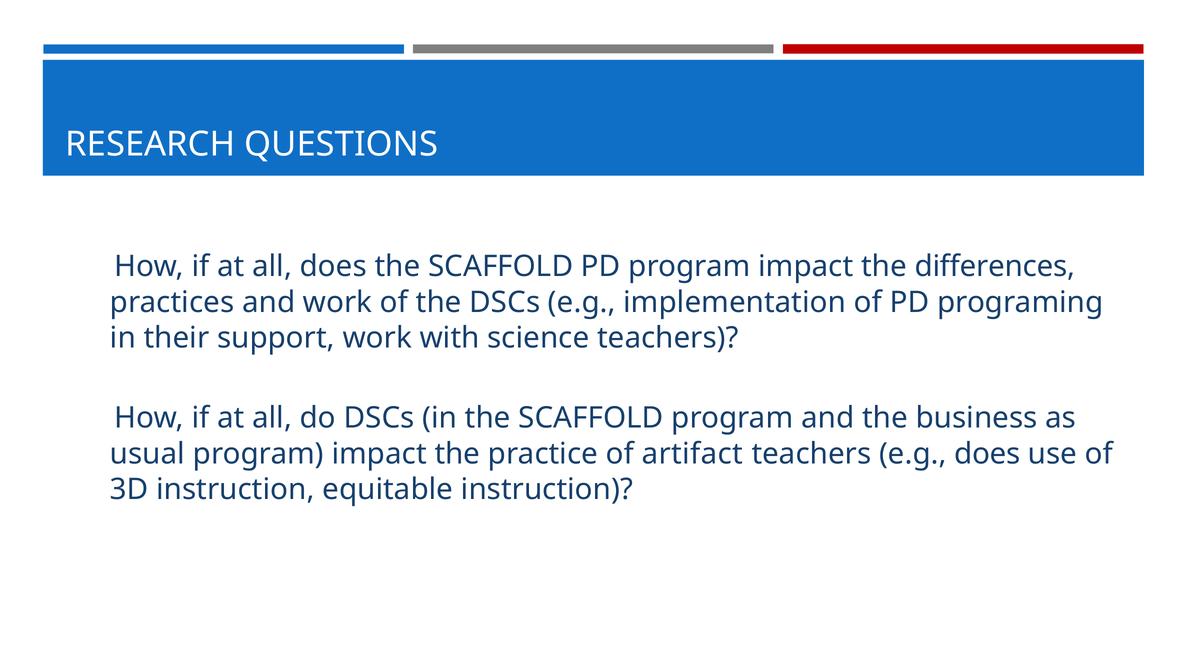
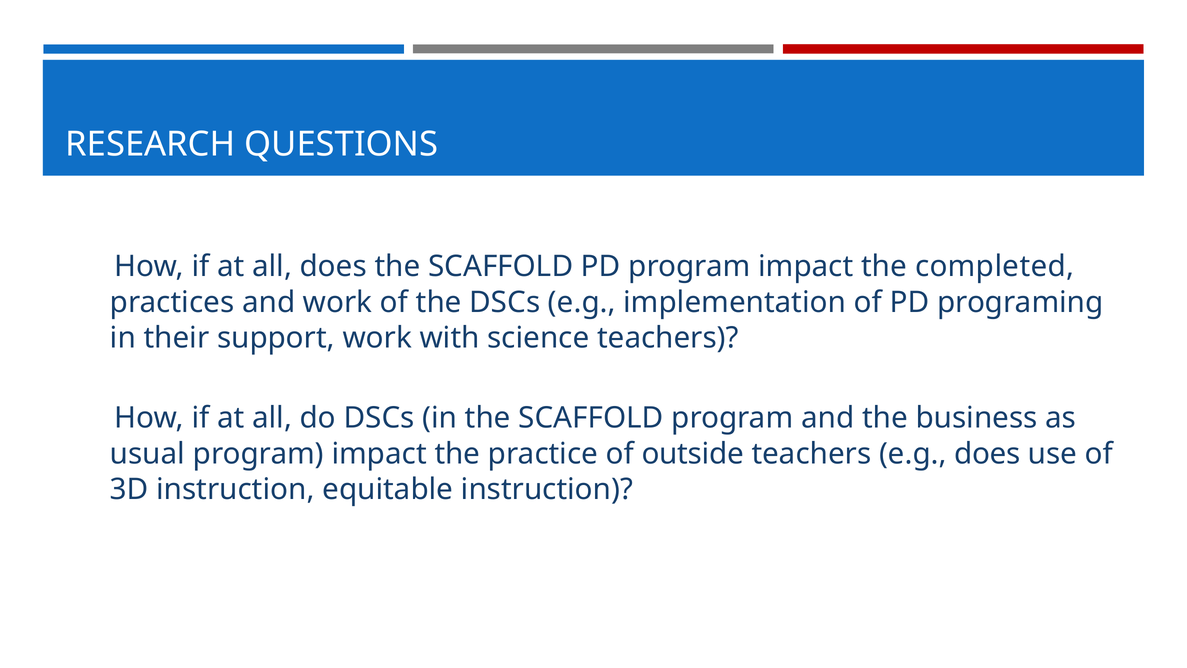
differences: differences -> completed (995, 267)
artifact: artifact -> outside (693, 454)
